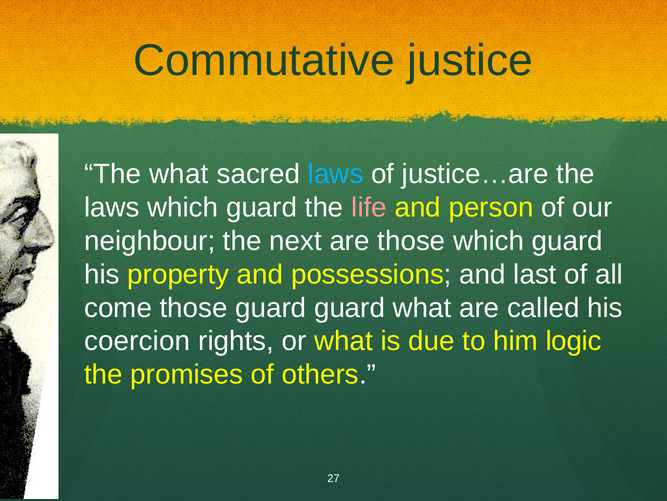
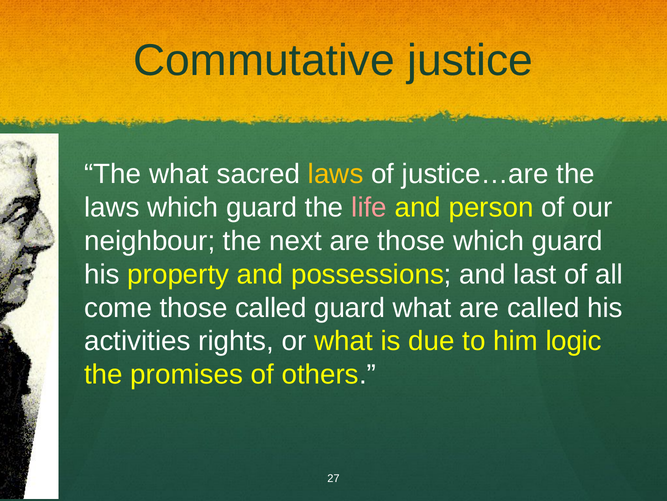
laws colour: light blue -> yellow (336, 174)
those guard: guard -> called (271, 307)
coercion: coercion -> activities (137, 341)
